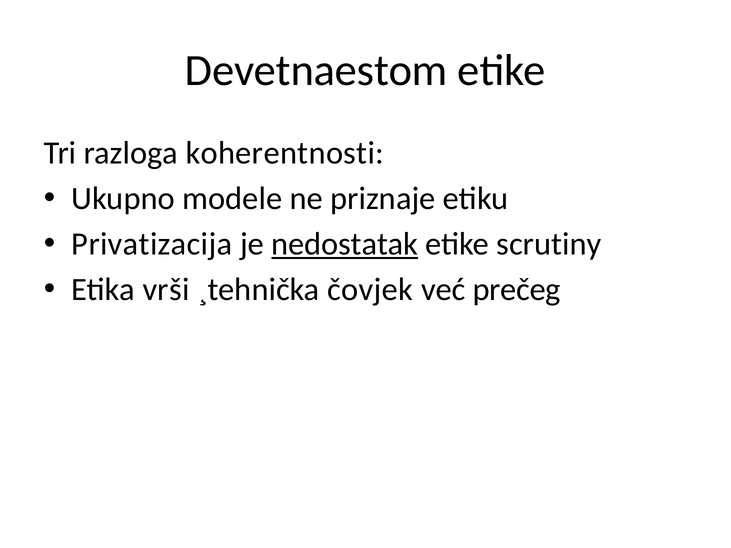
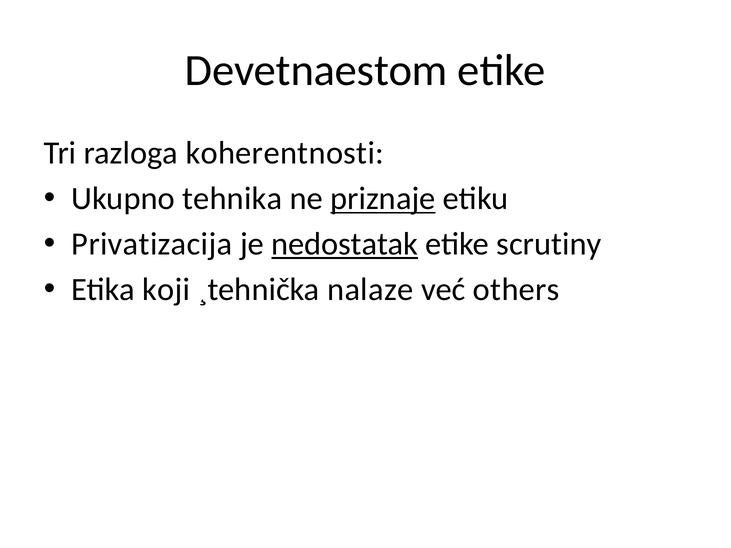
modele: modele -> tehnika (232, 199)
priznaje underline: none -> present (383, 199)
vrši: vrši -> koji (166, 290)
čovjek: čovjek -> nalaze (370, 290)
prečeg: prečeg -> others (516, 290)
